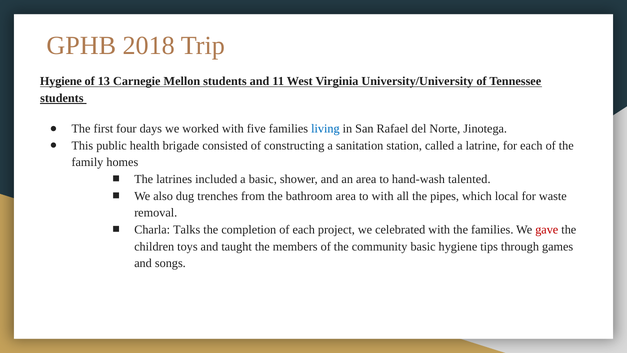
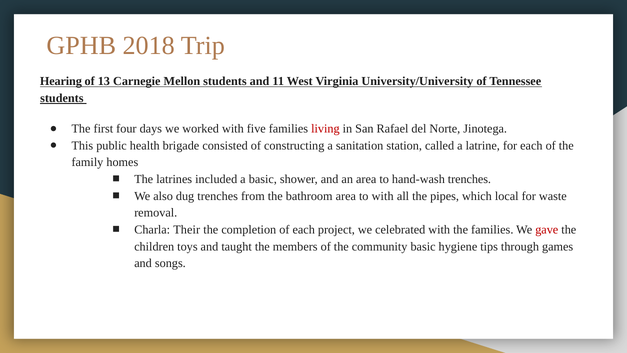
Hygiene: Hygiene -> Hearing (61, 81)
living colour: blue -> red (325, 129)
hand-wash talented: talented -> trenches (469, 179)
Talks: Talks -> Their (187, 230)
